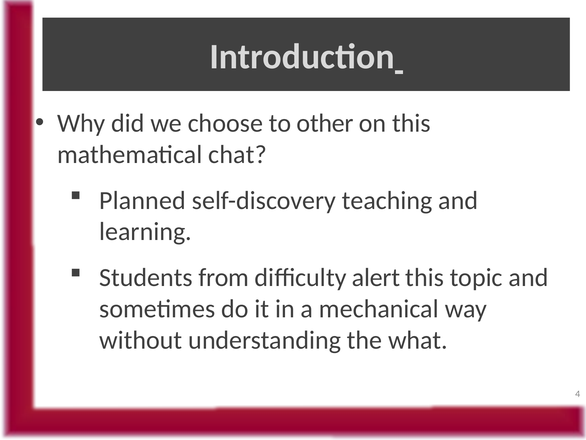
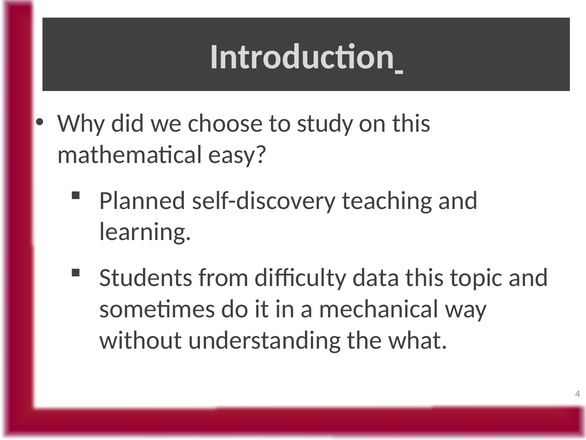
other: other -> study (325, 123)
chat: chat -> easy (238, 154)
alert: alert -> data (376, 277)
